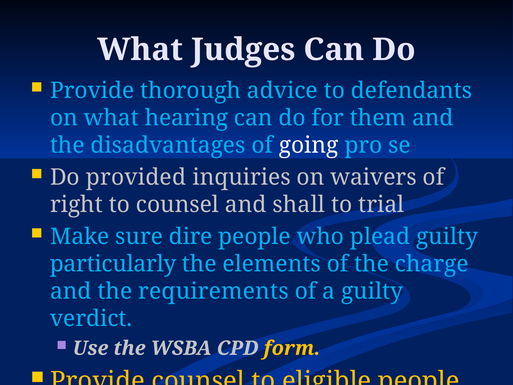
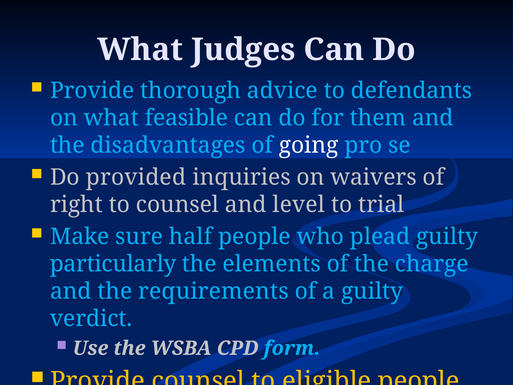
hearing: hearing -> feasible (186, 118)
shall: shall -> level (299, 205)
dire: dire -> half (191, 236)
form colour: yellow -> light blue (292, 348)
